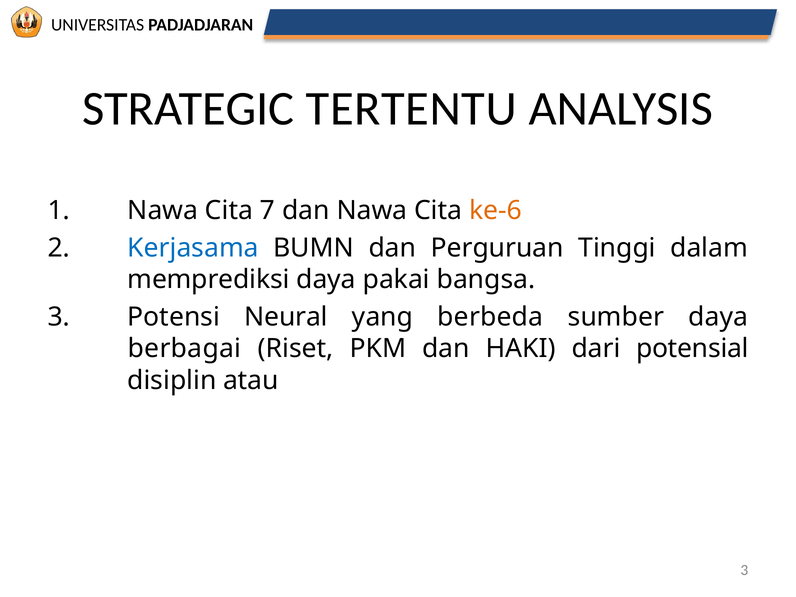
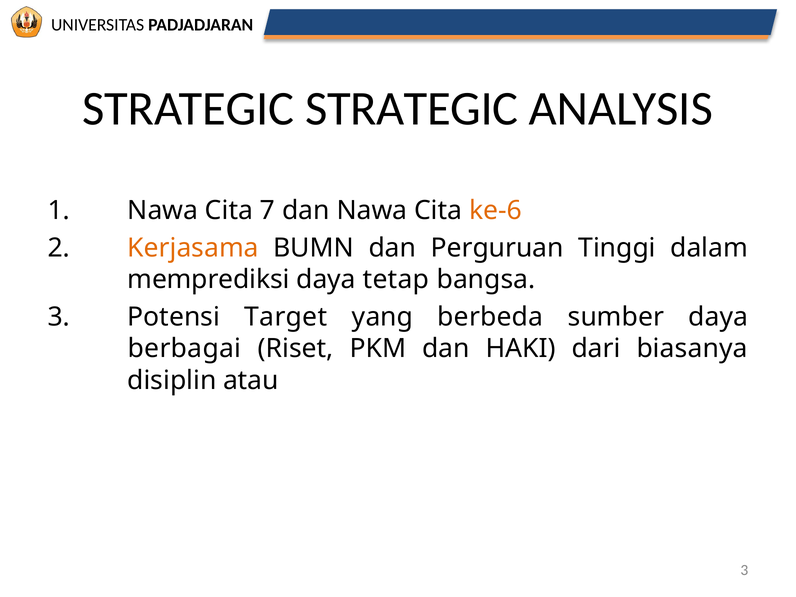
STRATEGIC TERTENTU: TERTENTU -> STRATEGIC (412, 109)
Kerjasama colour: blue -> orange (193, 248)
pakai: pakai -> tetap (396, 280)
Neural: Neural -> Target (286, 317)
potensial: potensial -> biasanya (692, 349)
